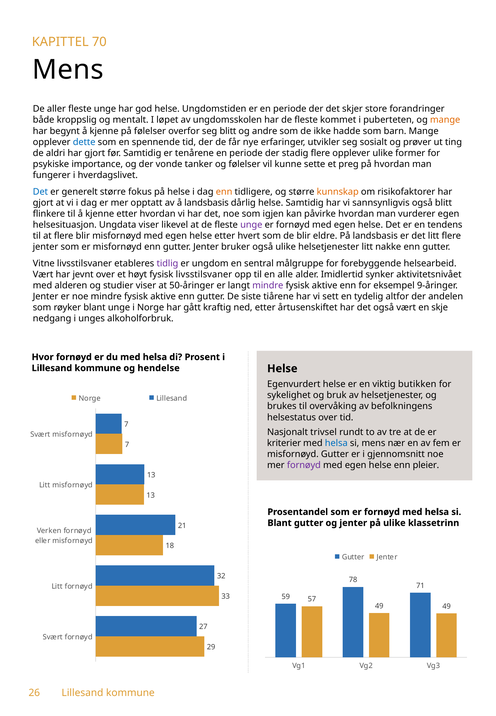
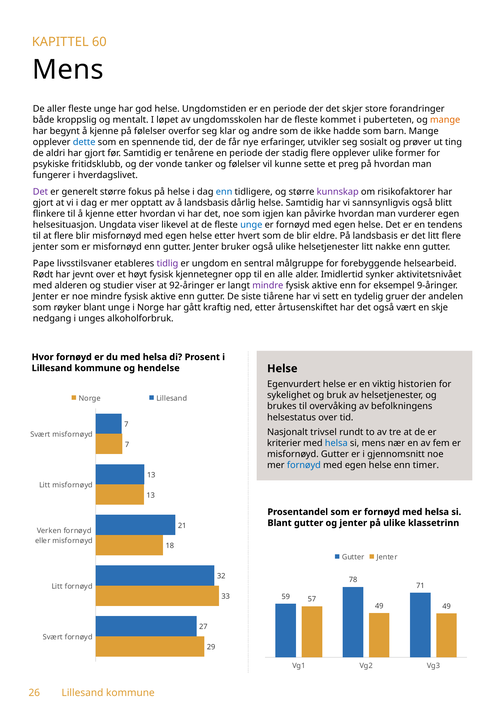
70: 70 -> 60 (99, 42)
seg blitt: blitt -> klar (228, 131)
importance: importance -> fritidsklubb (97, 164)
Det colour: blue -> purple (40, 192)
enn colour: orange -> blue (224, 192)
kunnskap colour: orange -> purple (338, 192)
unge colour: purple -> blue (251, 225)
Vitne: Vitne -> Pape (44, 264)
Vært: Vært -> Rødt (43, 275)
fysisk livsstilsvaner: livsstilsvaner -> kjennetegner (204, 275)
50-åringer: 50-åringer -> 92-åringer (192, 286)
altfor: altfor -> gruer (397, 297)
butikken: butikken -> historien (417, 384)
fornøyd colour: purple -> blue (304, 465)
pleier: pleier -> timer (426, 465)
